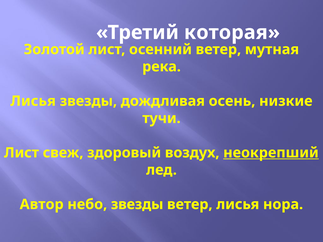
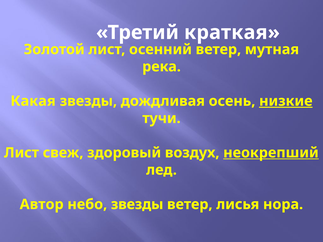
которая: которая -> краткая (232, 33)
Лисья: Лисья -> Какая (33, 101)
низкие underline: none -> present (286, 101)
